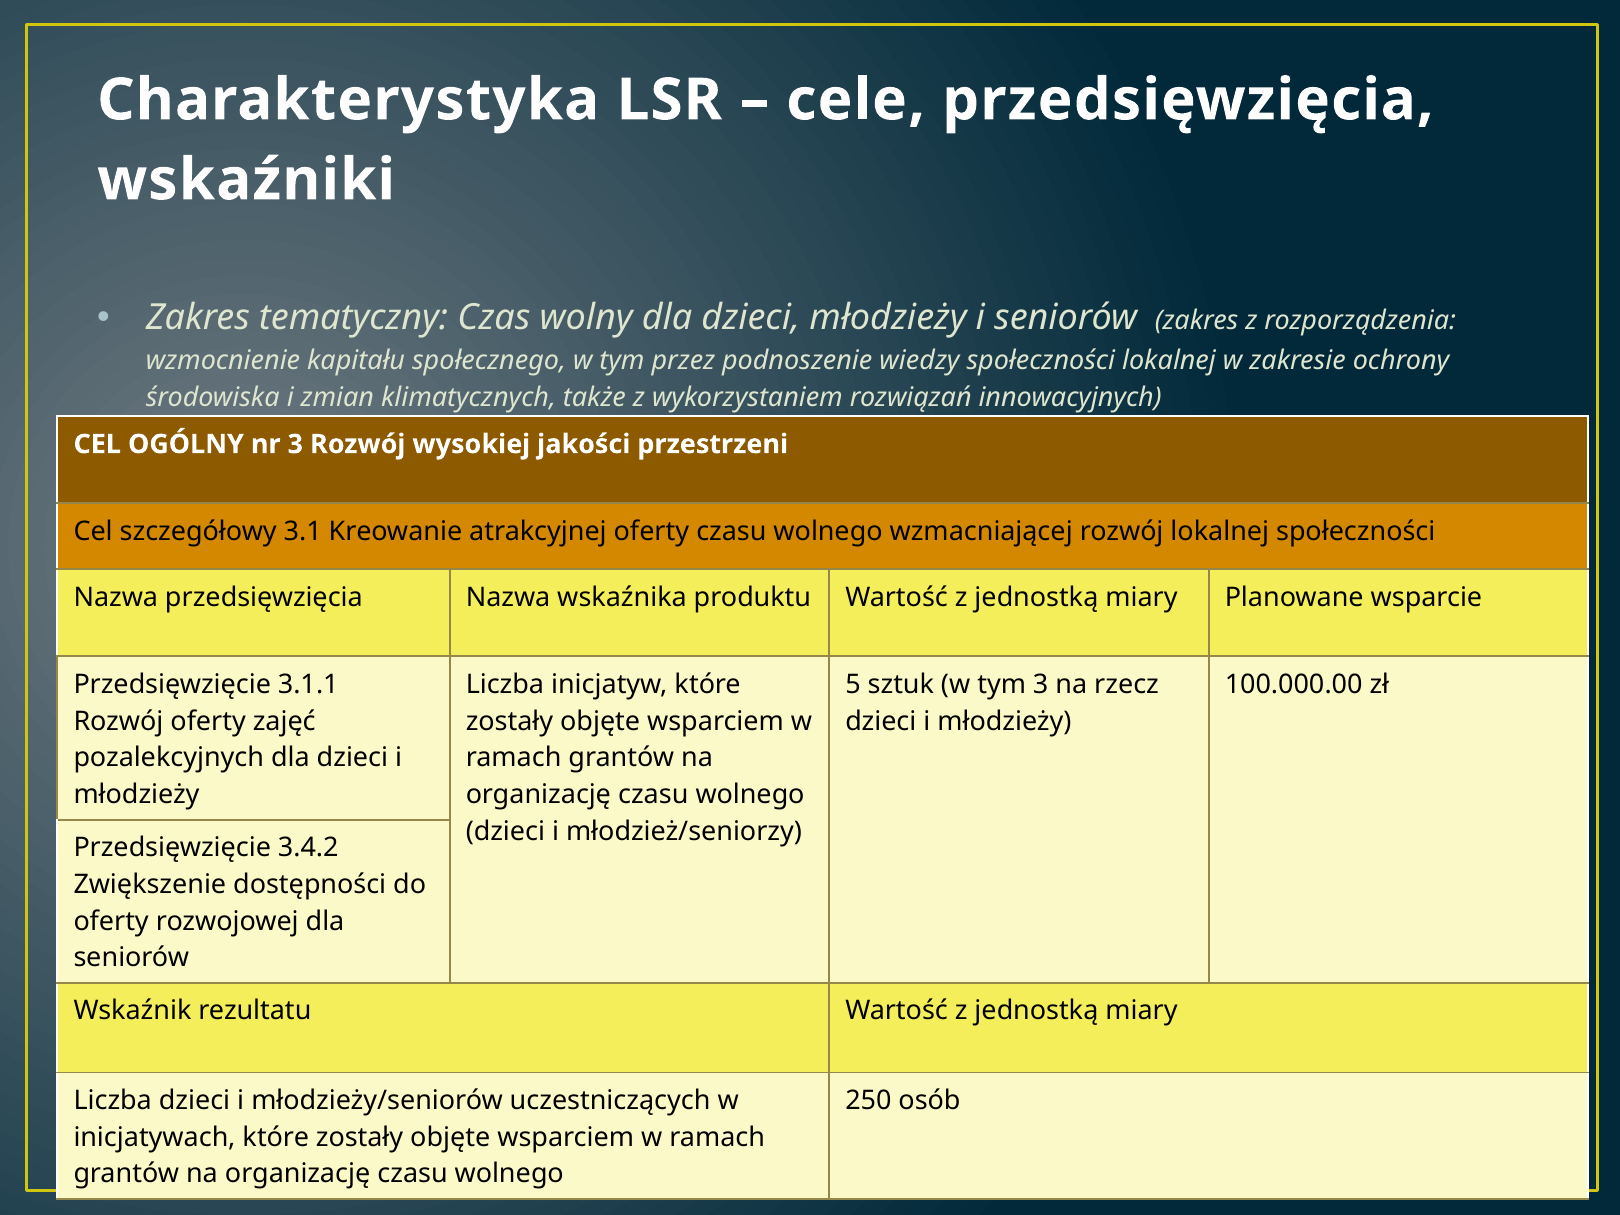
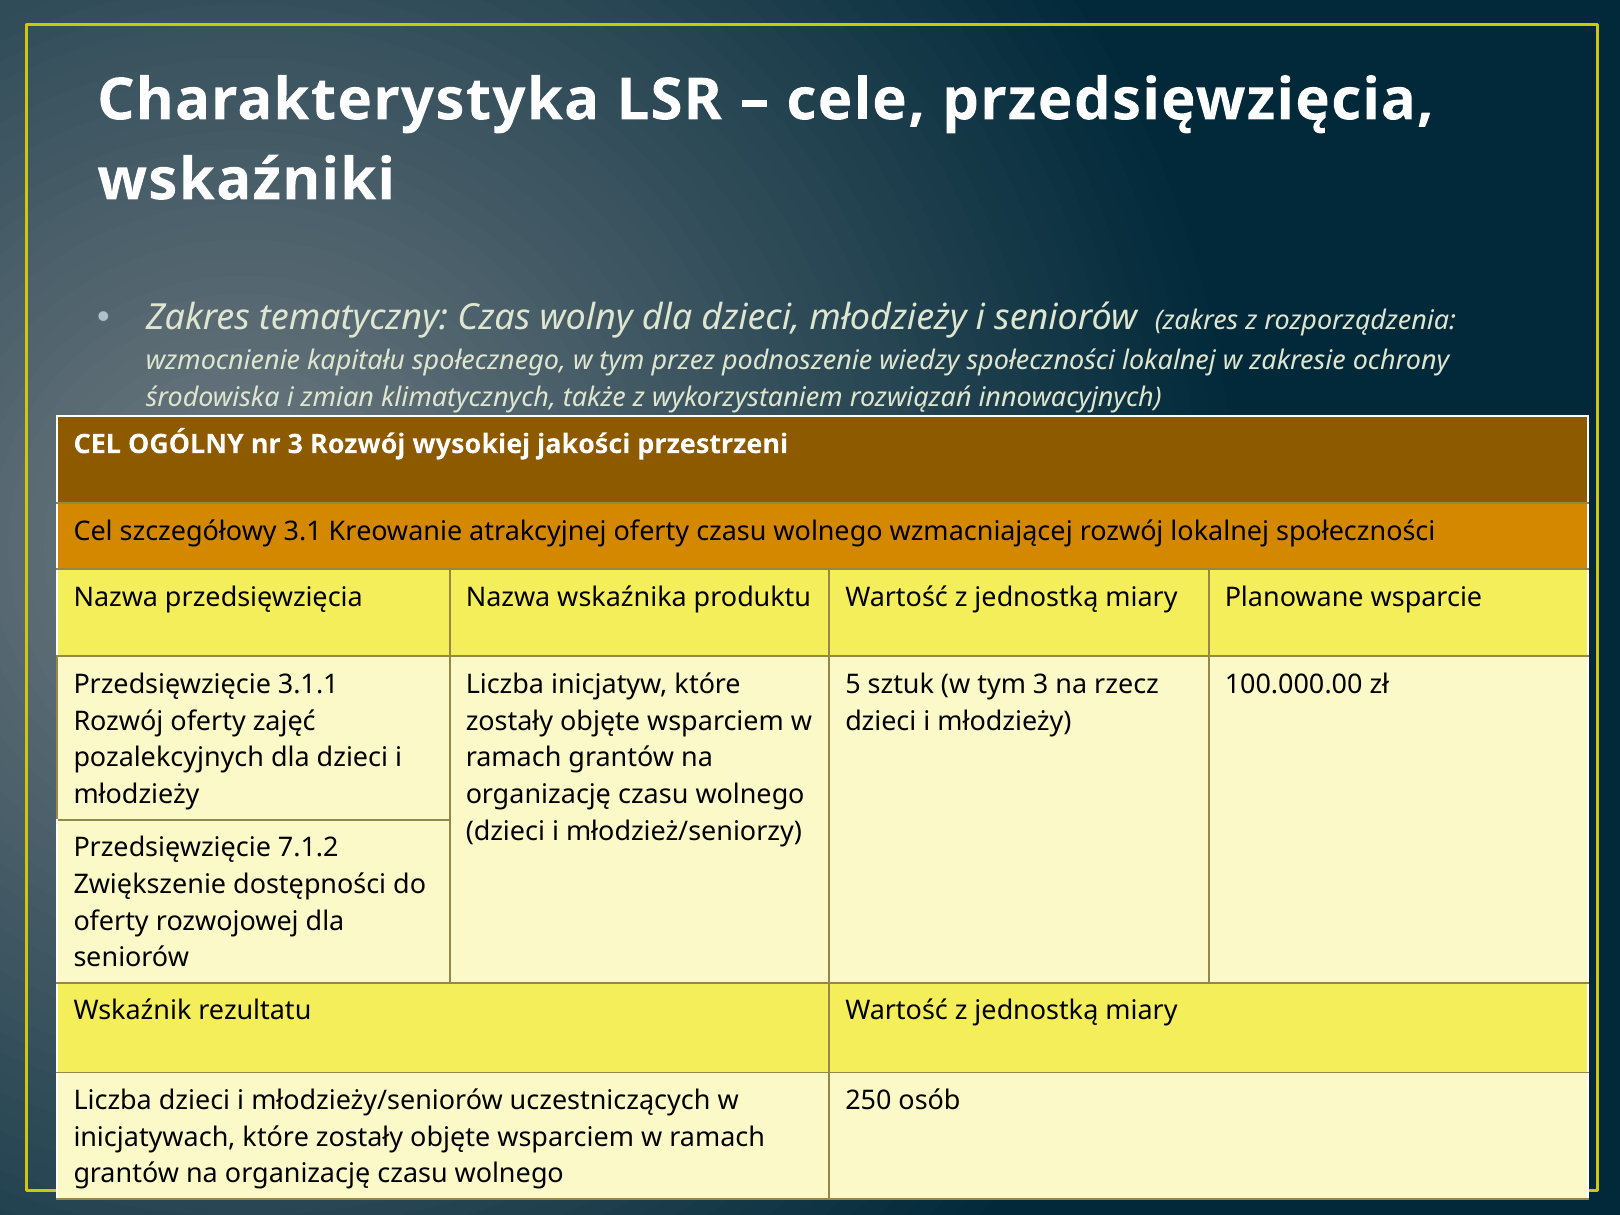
3.4.2: 3.4.2 -> 7.1.2 (308, 848)
